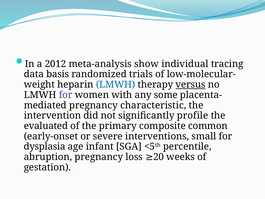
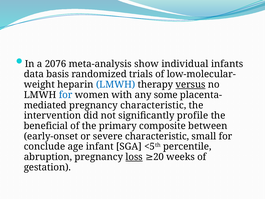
2012: 2012 -> 2076 (56, 64)
tracing: tracing -> infants (227, 64)
for colour: purple -> blue (66, 95)
evaluated: evaluated -> beneficial (46, 126)
common: common -> between (208, 126)
severe interventions: interventions -> characteristic (157, 136)
dysplasia: dysplasia -> conclude (45, 146)
loss underline: none -> present (134, 157)
